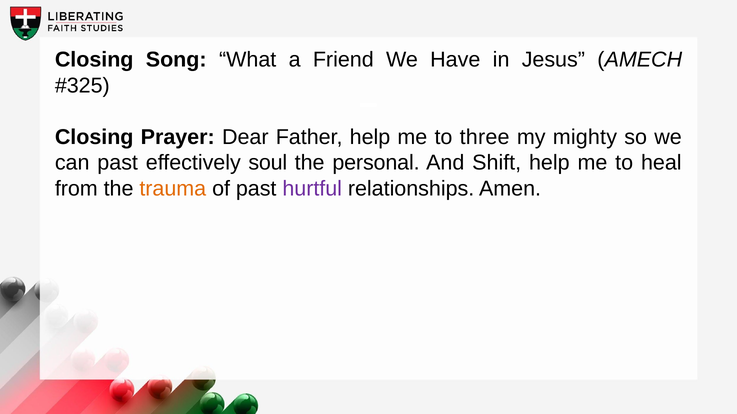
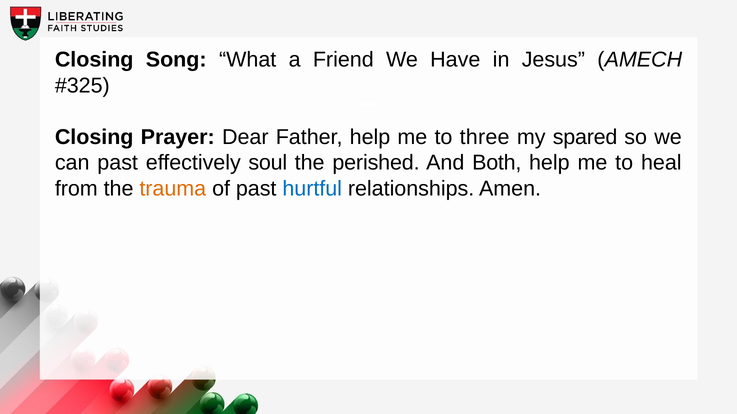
mighty: mighty -> spared (585, 137)
personal: personal -> perished (376, 163)
Shift: Shift -> Both (497, 163)
hurtful colour: purple -> blue (312, 189)
